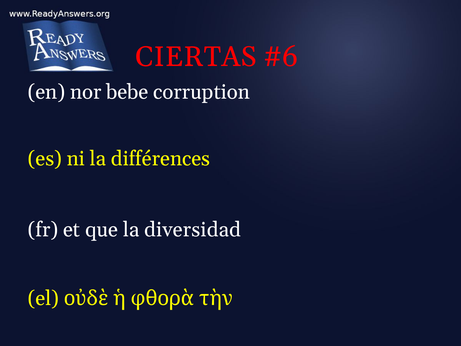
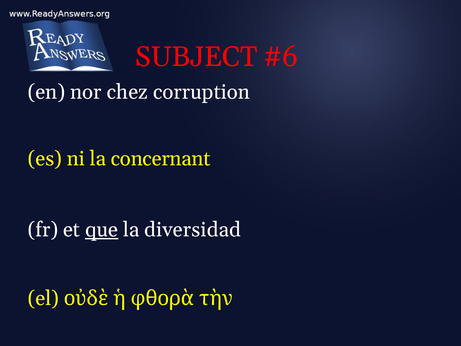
CIERTAS: CIERTAS -> SUBJECT (196, 57)
bebe: bebe -> chez (127, 92)
différences: différences -> concernant (161, 159)
que underline: none -> present (102, 230)
